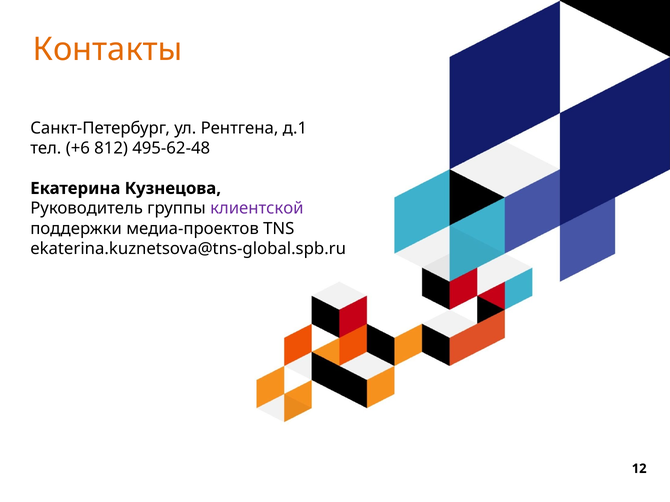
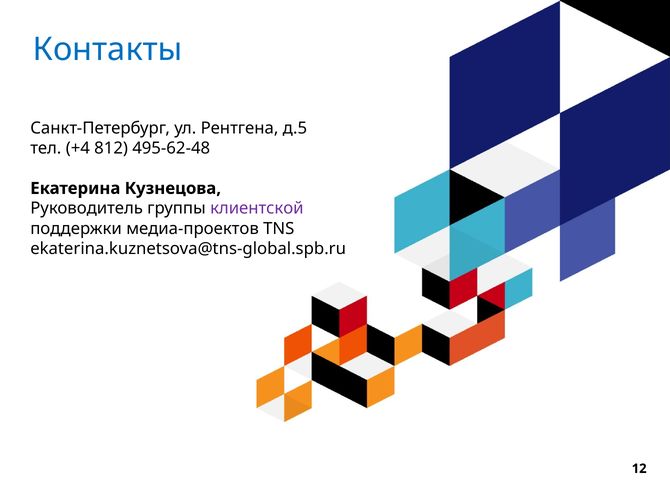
Контакты colour: orange -> blue (108, 49)
д.1: д.1 -> д.5 (295, 128)
+6: +6 -> +4 (78, 148)
